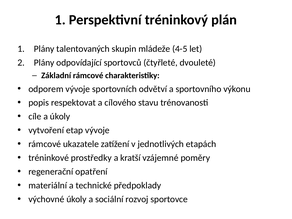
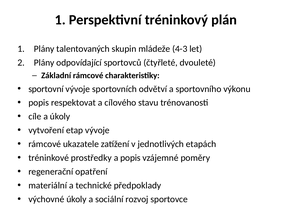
4-5: 4-5 -> 4-3 (180, 49)
odporem: odporem -> sportovní (46, 89)
a kratší: kratší -> popis (130, 158)
